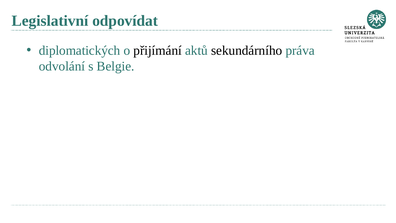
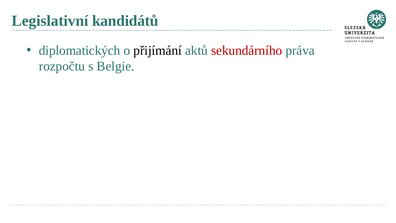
odpovídat: odpovídat -> kandidátů (125, 21)
sekundárního colour: black -> red (247, 50)
odvolání: odvolání -> rozpočtu (62, 66)
